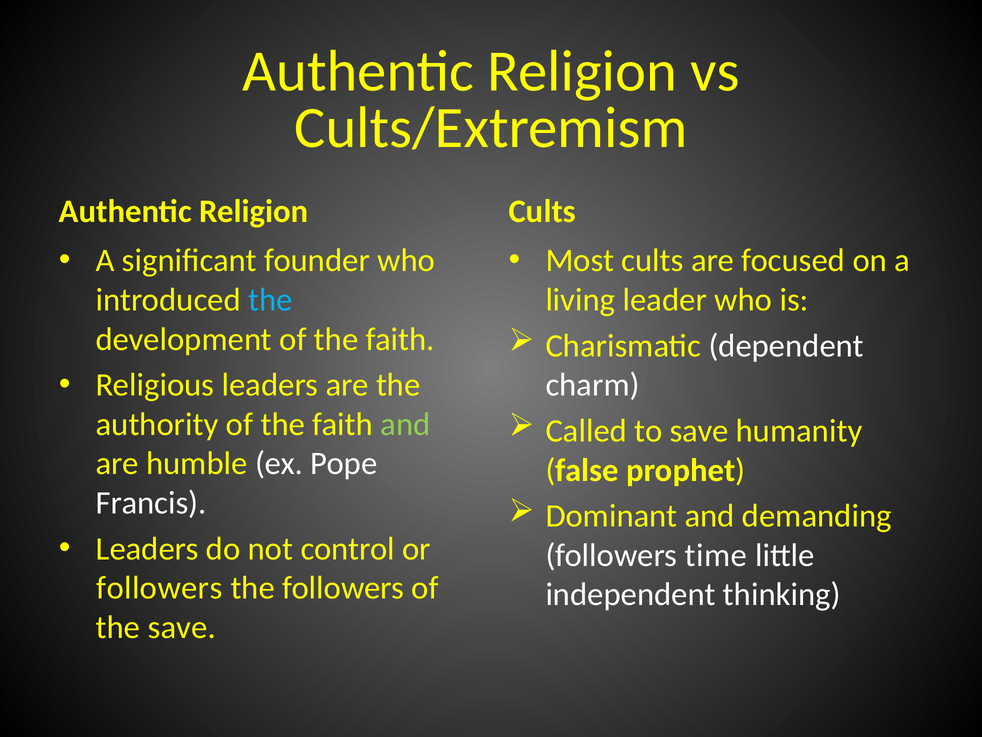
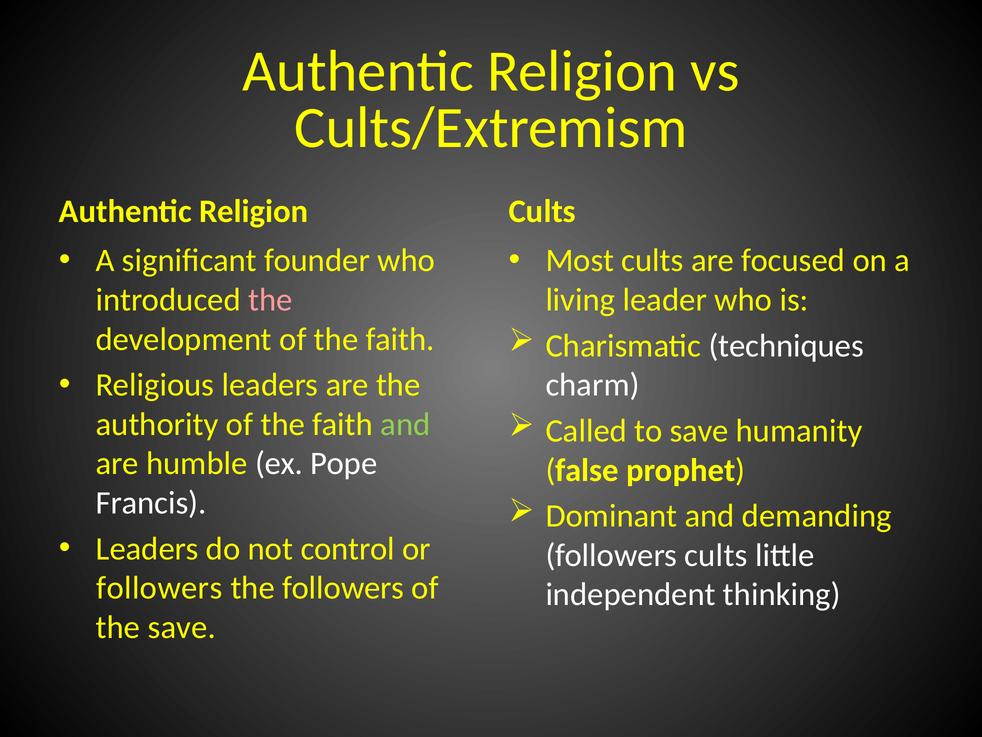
the colour: light blue -> pink (270, 300)
dependent: dependent -> techniques (786, 345)
followers time: time -> cults (716, 555)
